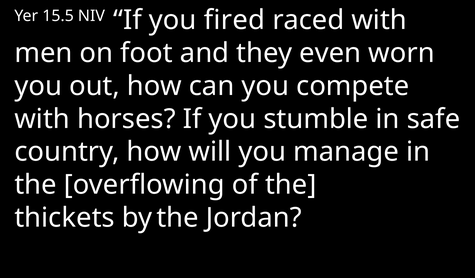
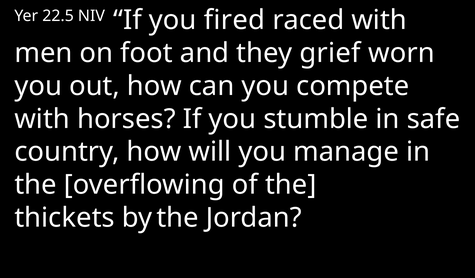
15.5: 15.5 -> 22.5 (58, 16)
even: even -> grief (330, 53)
